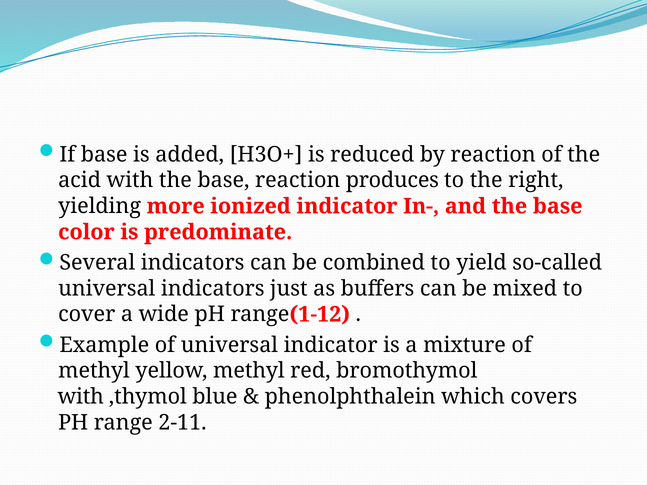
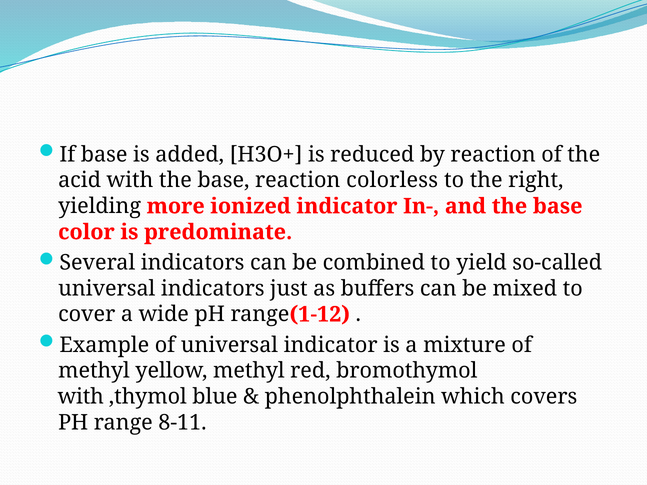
produces: produces -> colorless (392, 180)
2-11: 2-11 -> 8-11 (182, 423)
